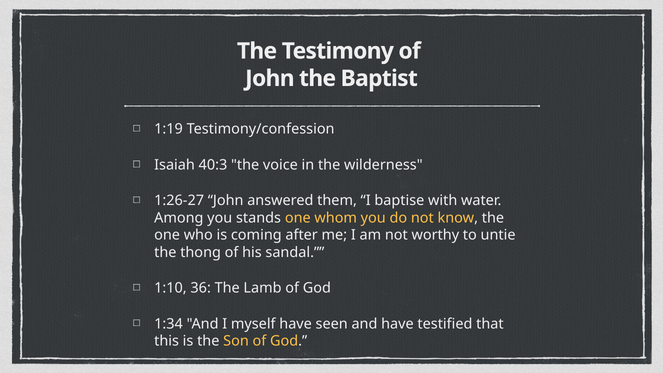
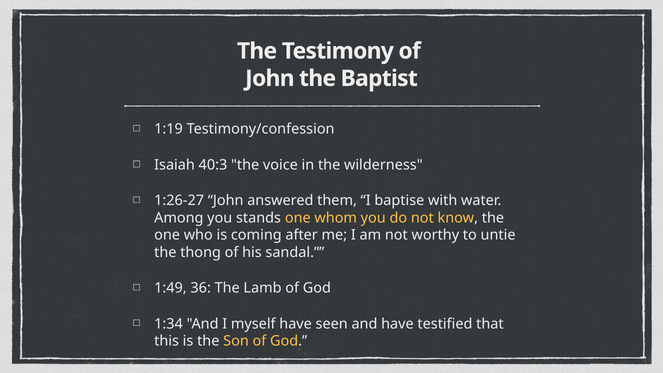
1:10: 1:10 -> 1:49 (170, 288)
